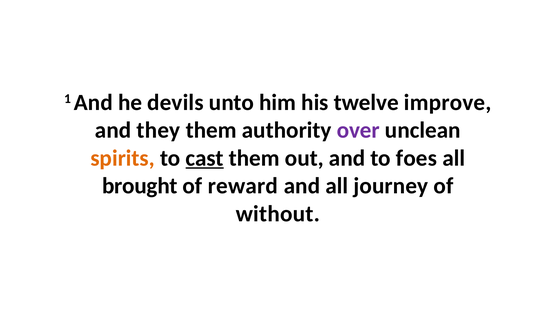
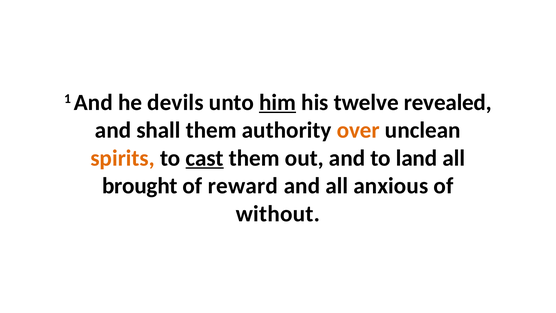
him underline: none -> present (278, 102)
improve: improve -> revealed (448, 102)
they: they -> shall (159, 130)
over colour: purple -> orange (358, 130)
foes: foes -> land (417, 158)
journey: journey -> anxious (391, 186)
